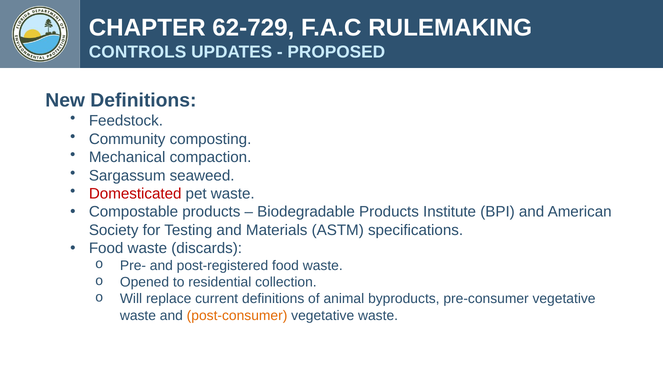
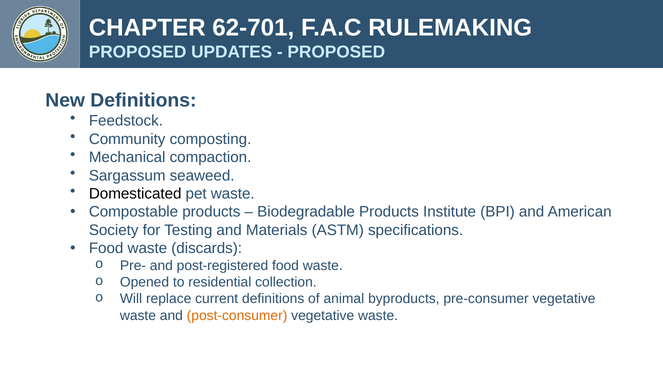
62-729: 62-729 -> 62-701 (253, 28)
CONTROLS: CONTROLS -> PROPOSED (138, 52)
Domesticated colour: red -> black (135, 194)
